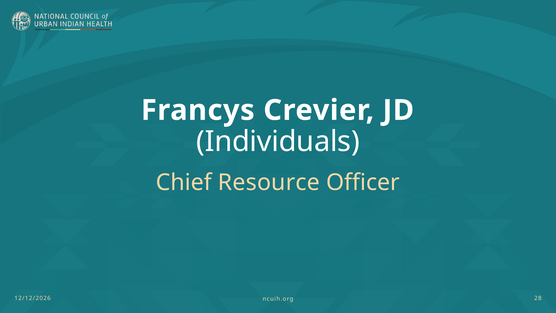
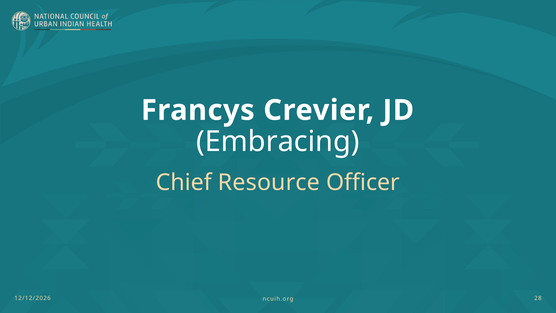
Individuals: Individuals -> Embracing (278, 141)
